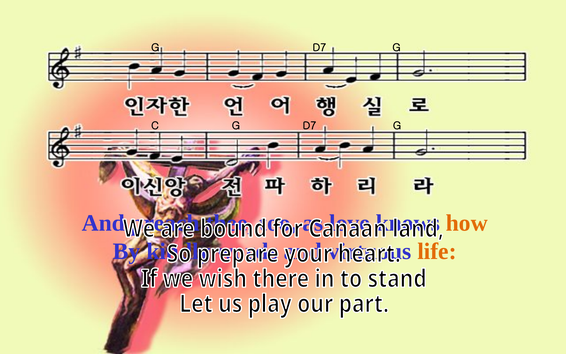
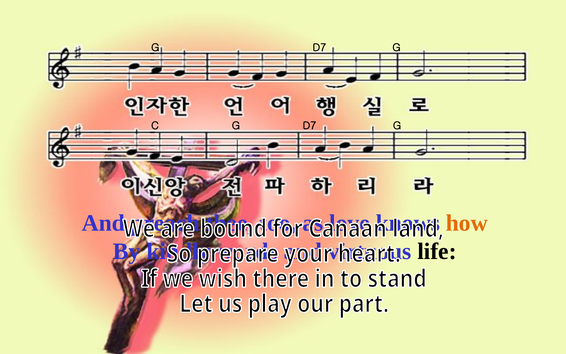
life colour: orange -> black (437, 251)
